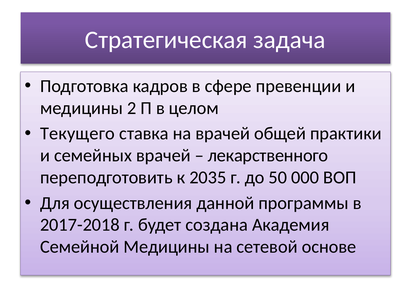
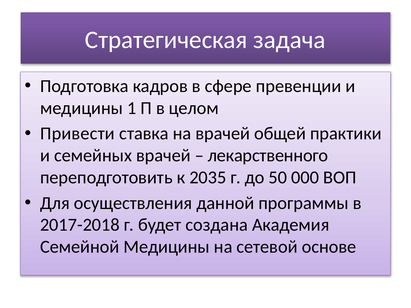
2: 2 -> 1 (132, 108)
Текущего: Текущего -> Привести (78, 134)
